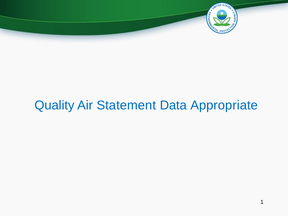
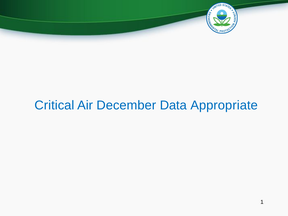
Quality: Quality -> Critical (54, 105)
Statement: Statement -> December (126, 105)
